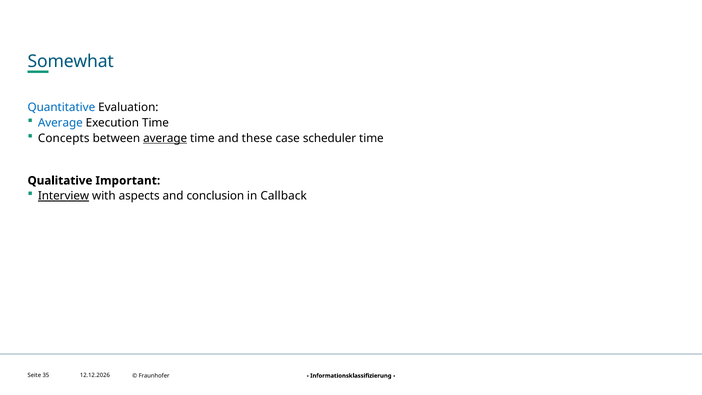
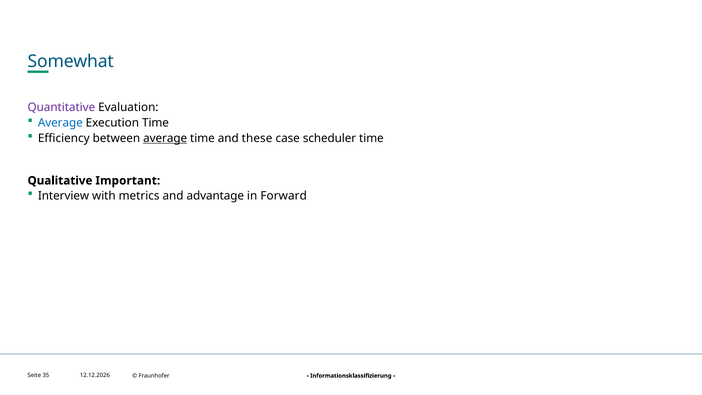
Quantitative colour: blue -> purple (61, 107)
Concepts: Concepts -> Efficiency (64, 138)
Interview underline: present -> none (64, 196)
aspects: aspects -> metrics (139, 196)
conclusion: conclusion -> advantage (215, 196)
Callback: Callback -> Forward (284, 196)
